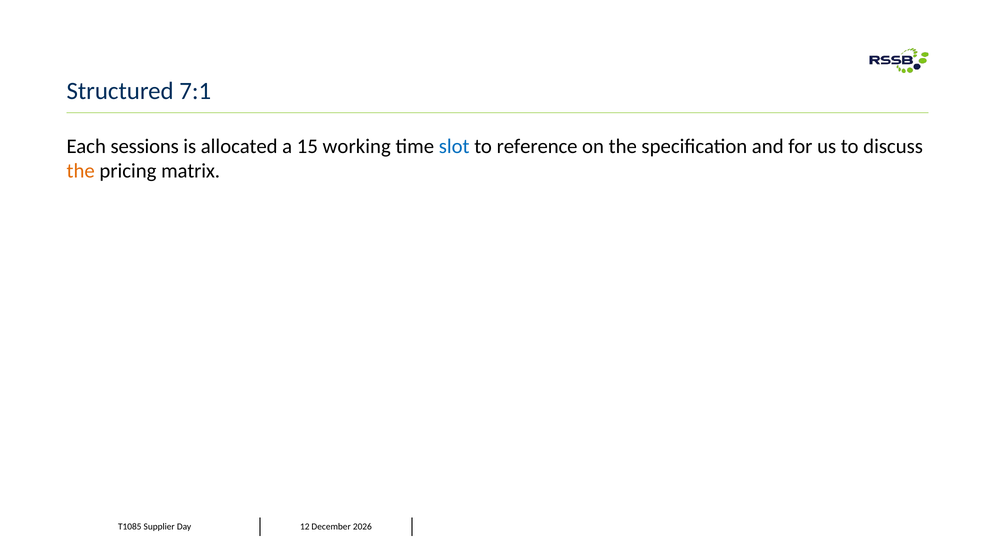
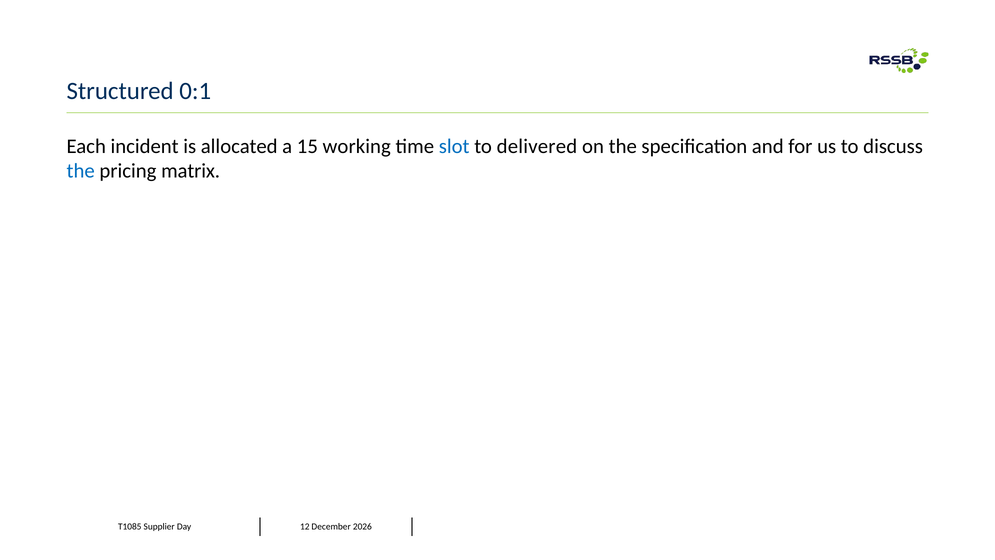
7:1: 7:1 -> 0:1 (195, 91)
sessions: sessions -> incident (145, 146)
reference: reference -> delivered (537, 146)
the colour: orange -> blue (81, 171)
